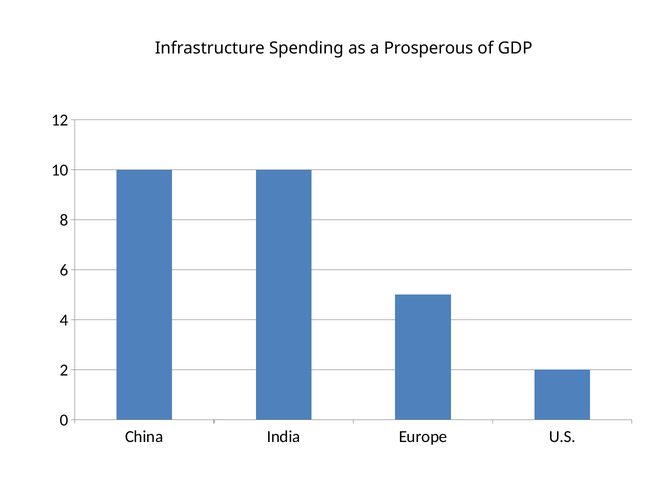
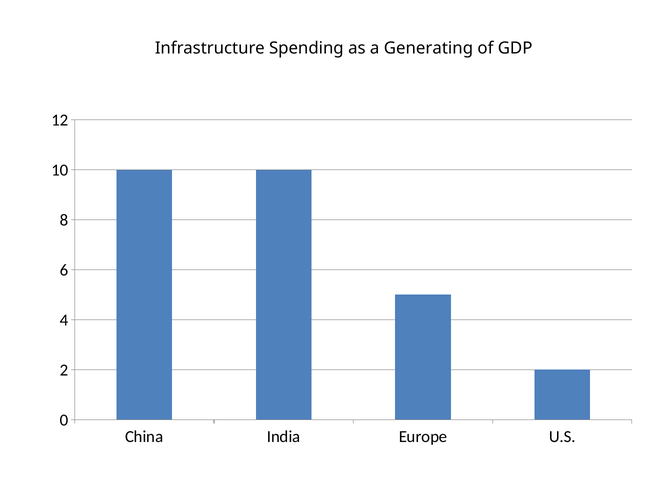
Prosperous: Prosperous -> Generating (428, 48)
